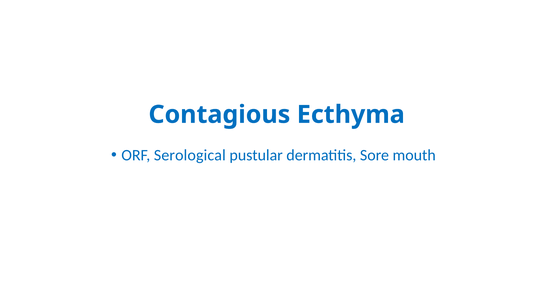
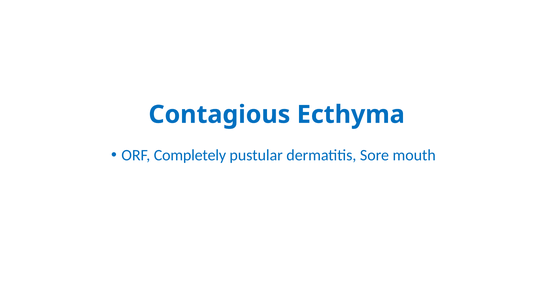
Serological: Serological -> Completely (190, 155)
